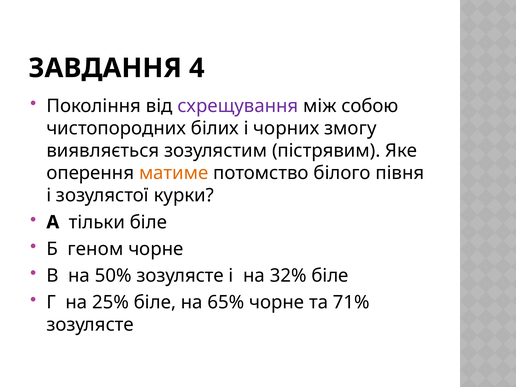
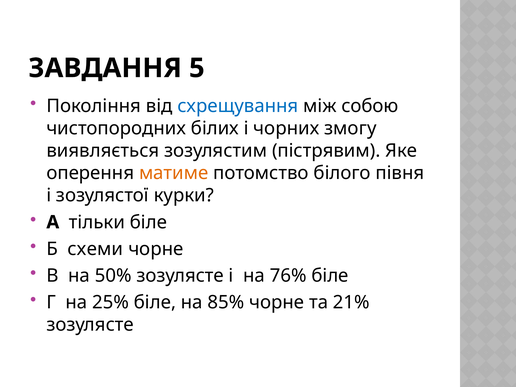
4: 4 -> 5 (197, 68)
схрещування colour: purple -> blue (238, 106)
геном: геном -> схеми (95, 249)
32%: 32% -> 76% (288, 276)
65%: 65% -> 85% (226, 302)
71%: 71% -> 21% (351, 302)
